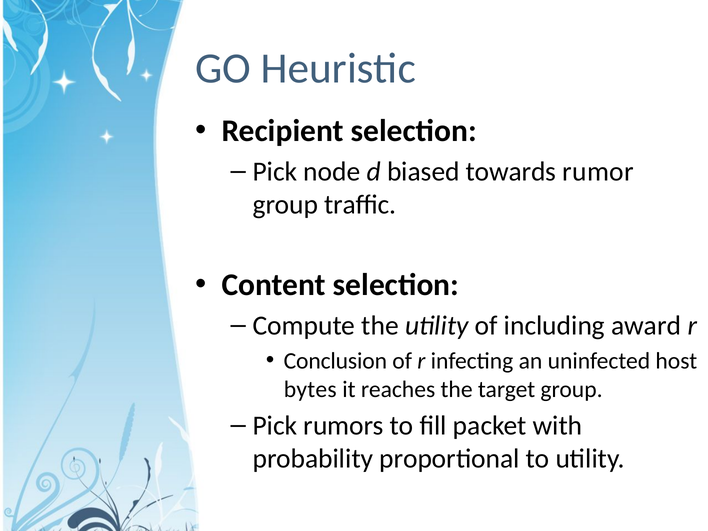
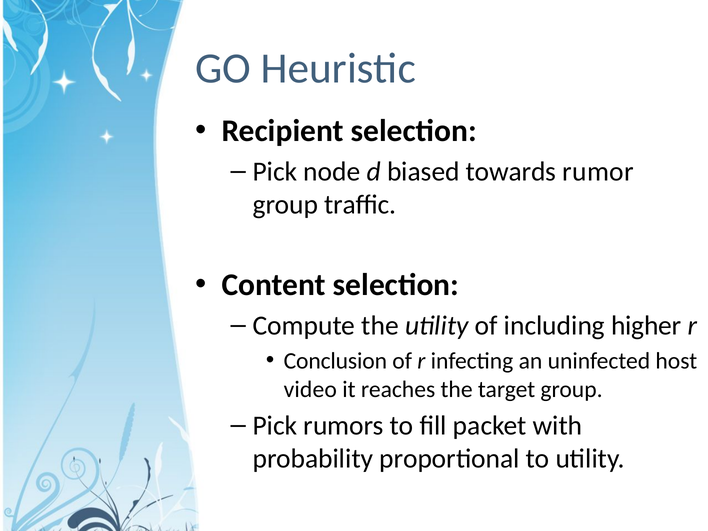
award: award -> higher (646, 326)
bytes: bytes -> video (310, 389)
